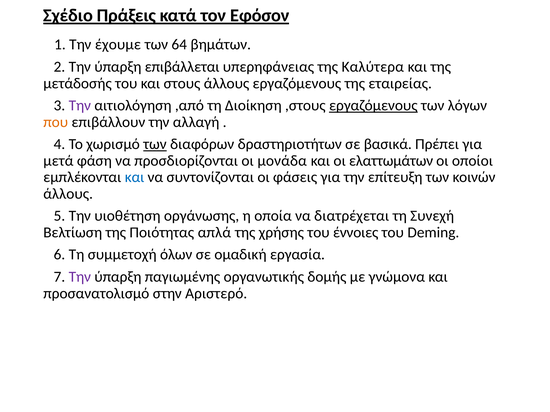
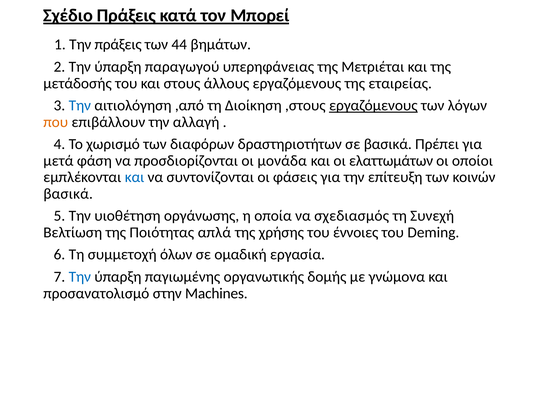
Εφόσον: Εφόσον -> Μπορεί (260, 16)
Την έχουμε: έχουμε -> πράξεις (118, 45)
64: 64 -> 44 (179, 45)
επιβάλλεται: επιβάλλεται -> παραγωγού (182, 67)
Καλύτερα: Καλύτερα -> Μετριέται (373, 67)
Την colour: purple -> blue (80, 106)
των underline: present -> none (155, 144)
άλλους: άλλους -> βασικά (68, 194)
διατρέχεται: διατρέχεται -> σχεδιασμός (352, 216)
Την colour: purple -> blue (80, 277)
Αριστερό: Αριστερό -> Machines (216, 294)
